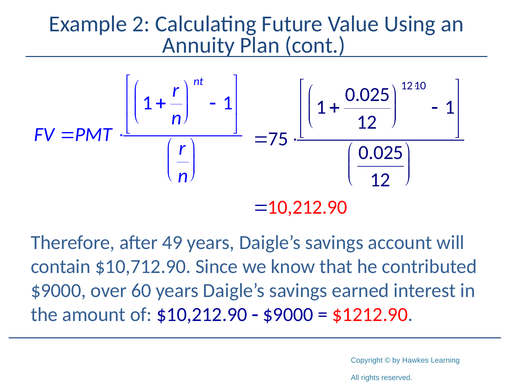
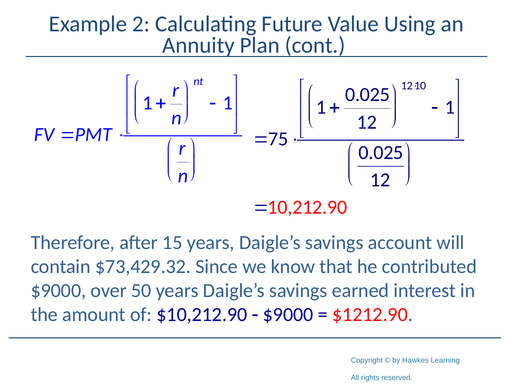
49: 49 -> 15 (172, 242)
$10,712.90: $10,712.90 -> $73,429.32 (143, 266)
60: 60 -> 50 (141, 290)
